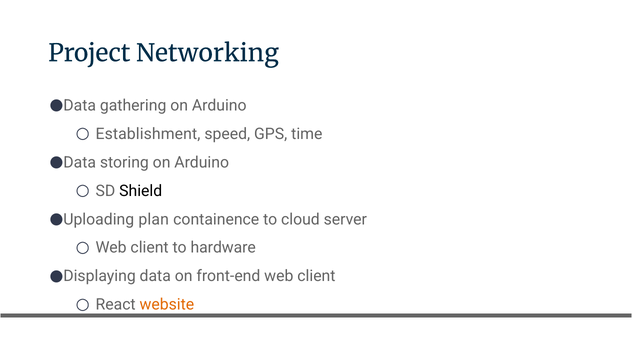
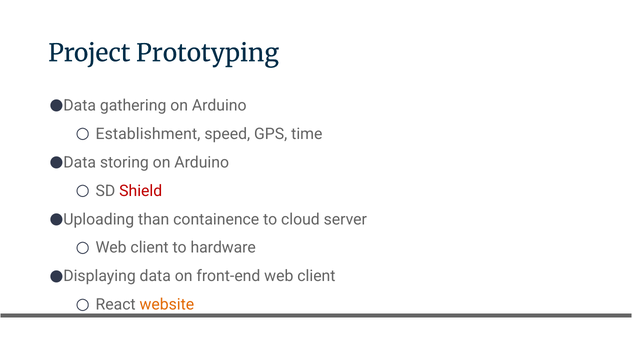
Networking: Networking -> Prototyping (208, 53)
Shield colour: black -> red (141, 191)
plan: plan -> than (154, 219)
